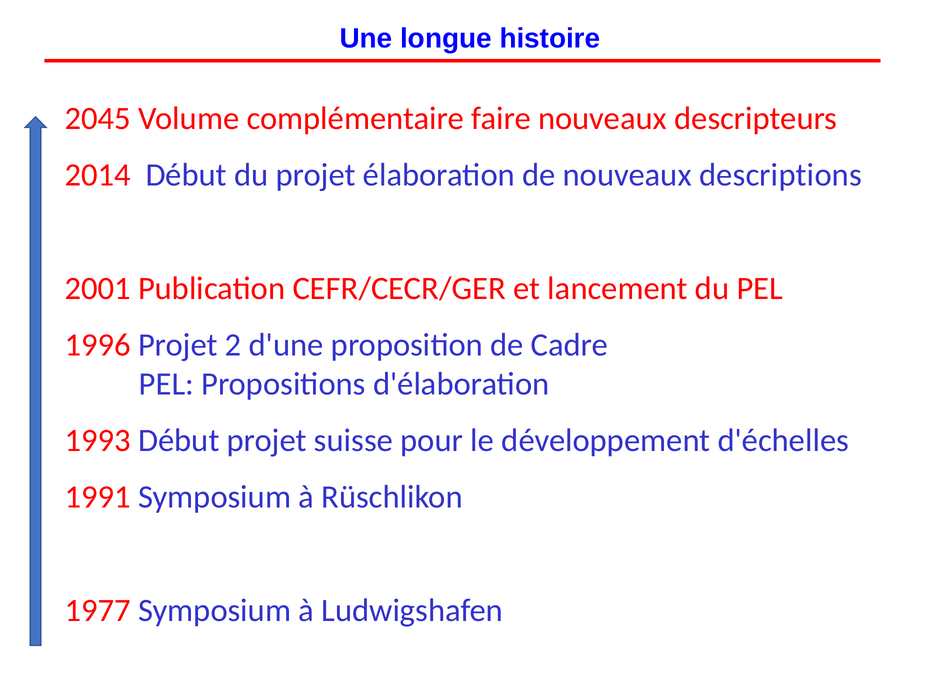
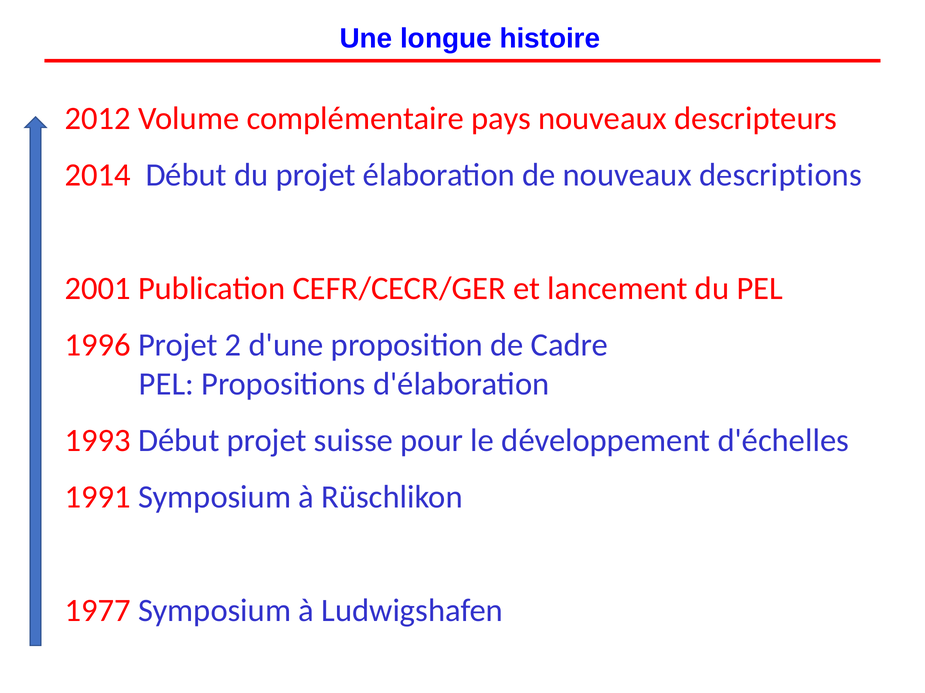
2045: 2045 -> 2012 (98, 119)
faire: faire -> pays (501, 119)
